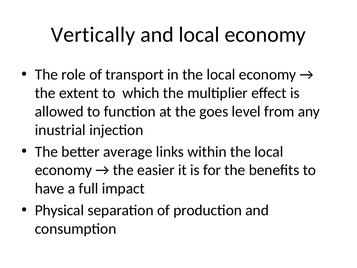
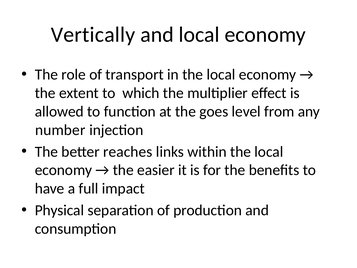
inustrial: inustrial -> number (60, 130)
average: average -> reaches (128, 152)
